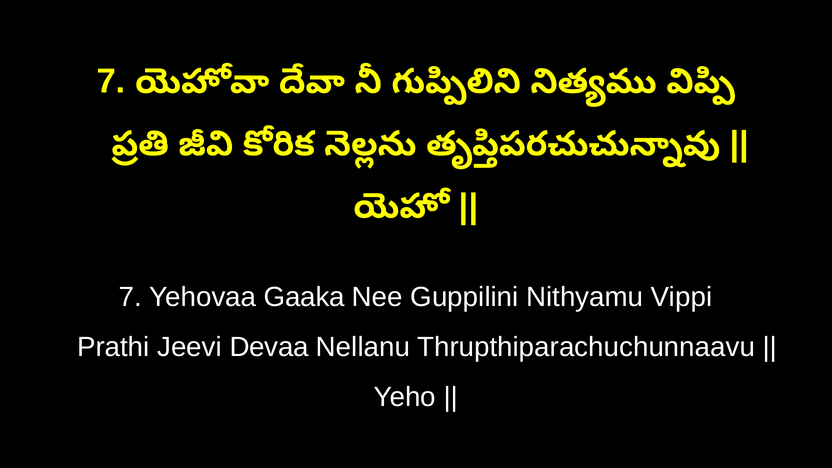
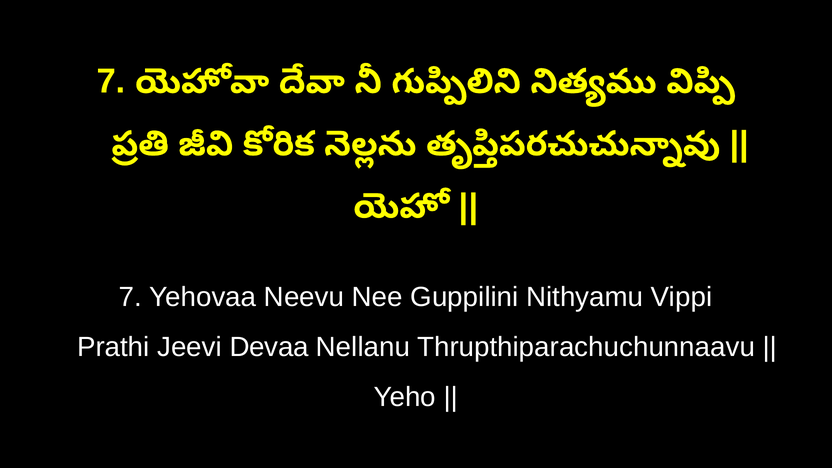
Gaaka: Gaaka -> Neevu (304, 297)
